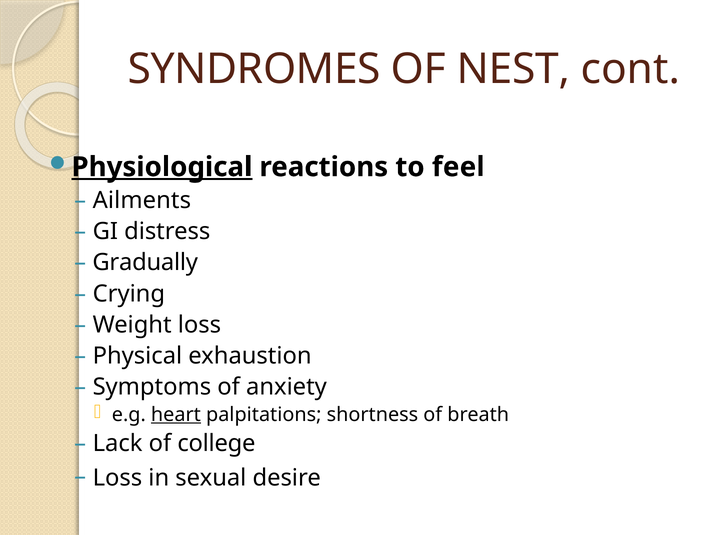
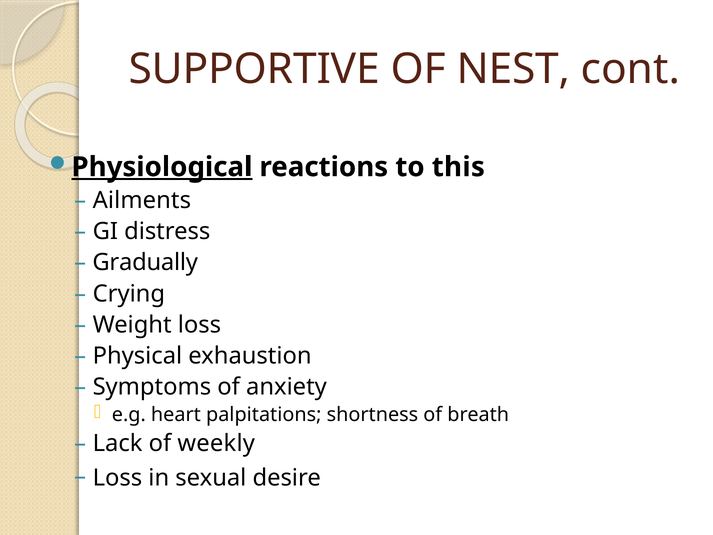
SYNDROMES: SYNDROMES -> SUPPORTIVE (254, 69)
feel: feel -> this (458, 167)
heart underline: present -> none (176, 414)
college: college -> weekly (216, 443)
